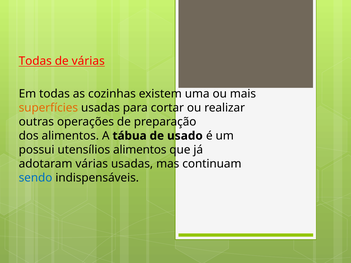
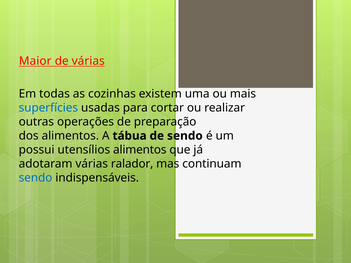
Todas: Todas -> Maior (35, 61)
superfícies colour: orange -> blue (48, 108)
de usado: usado -> sendo (185, 136)
várias usadas: usadas -> ralador (132, 164)
